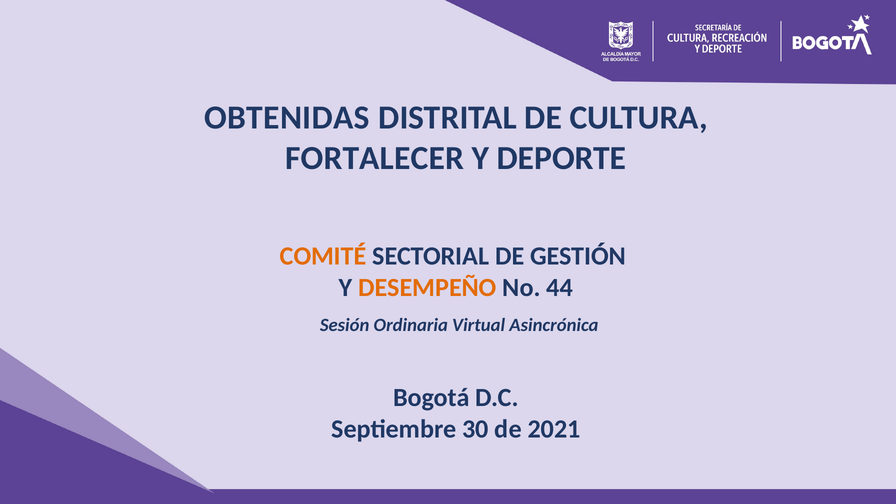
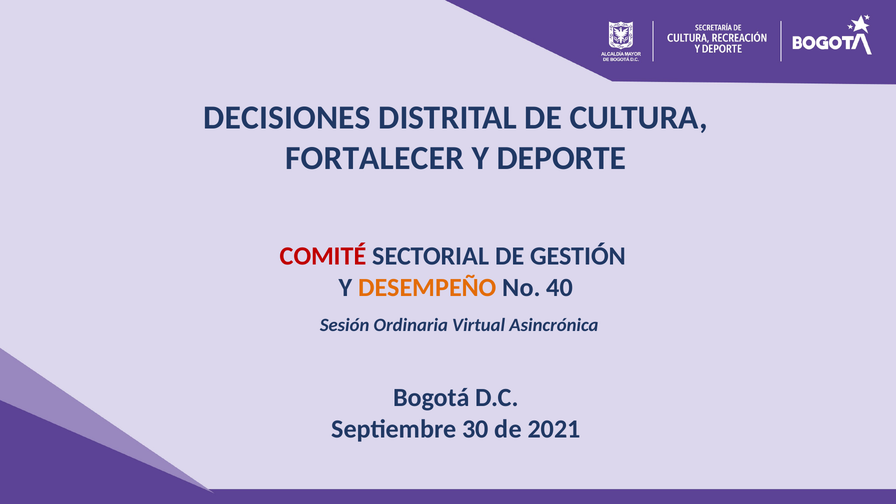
OBTENIDAS: OBTENIDAS -> DECISIONES (287, 118)
COMITÉ colour: orange -> red (323, 256)
44: 44 -> 40 (560, 288)
